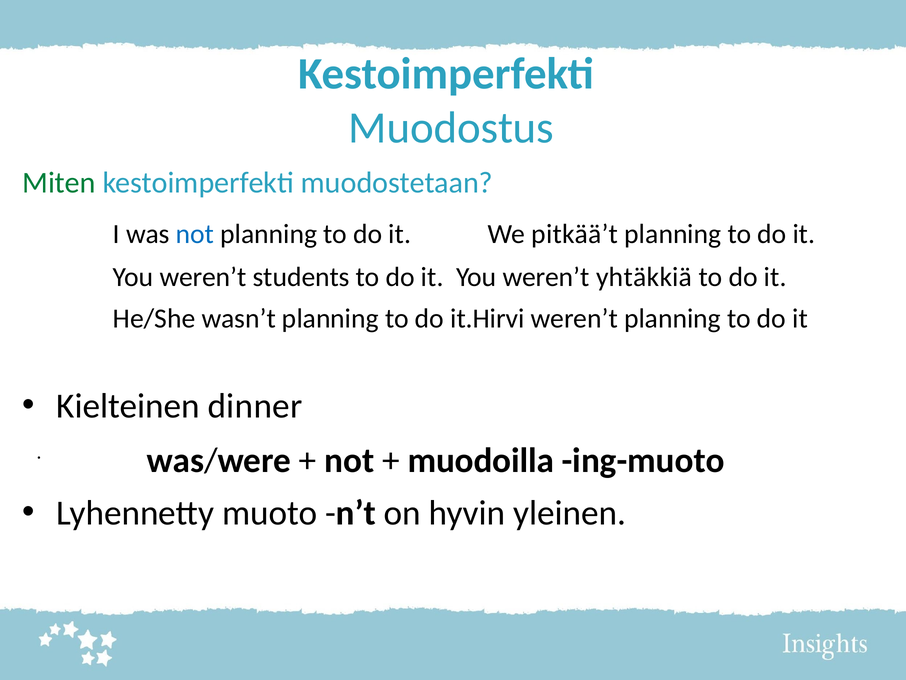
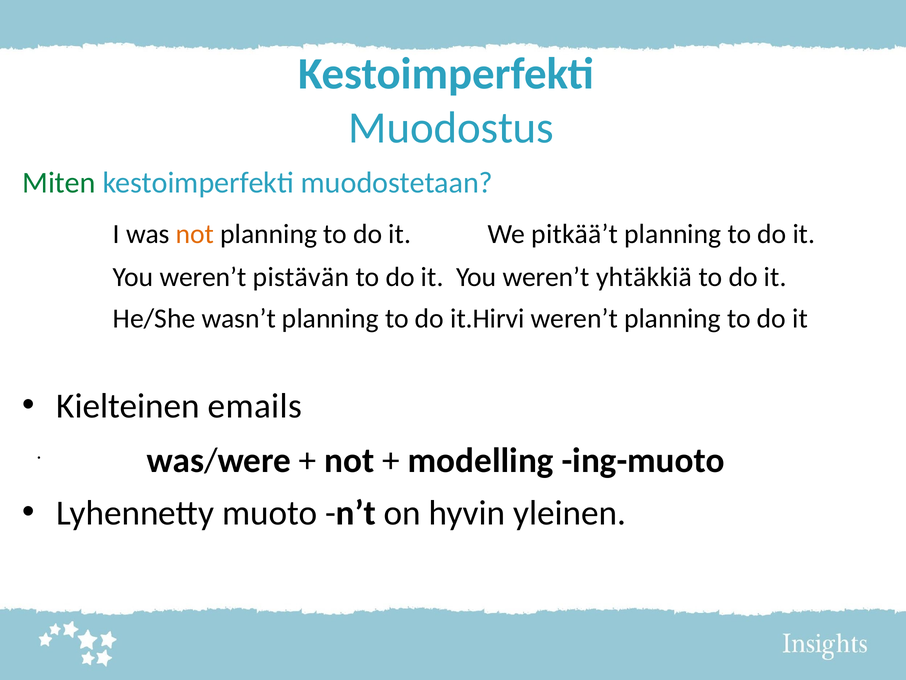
not colour: blue -> orange (195, 234)
students: students -> pistävän (301, 277)
dinner: dinner -> emails (255, 406)
muodoilla: muodoilla -> modelling (481, 460)
